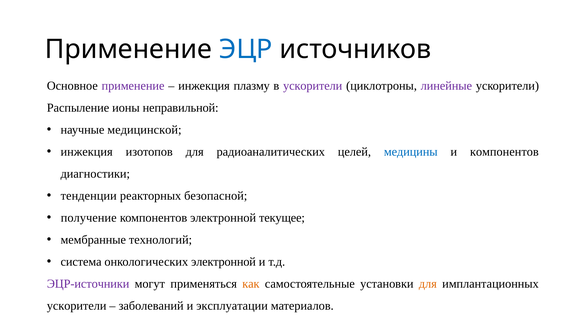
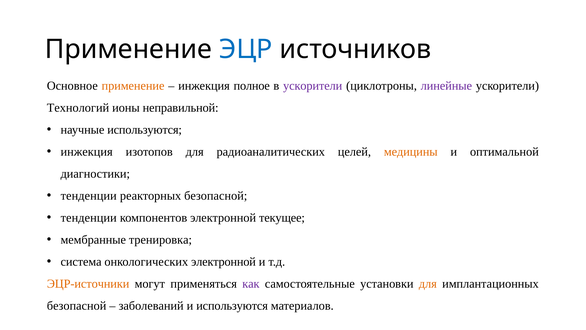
применение colour: purple -> orange (133, 86)
плазму: плазму -> полное (252, 86)
Распыление: Распыление -> Технологий (78, 108)
научные медицинской: медицинской -> используются (145, 130)
медицины colour: blue -> orange (411, 152)
и компонентов: компонентов -> оптимальной (504, 152)
получение: получение -> тенденции (89, 218)
технологий: технологий -> тренировка (160, 240)
ЭЦР-источники colour: purple -> orange (88, 284)
как colour: orange -> purple (251, 284)
ускорители: ускорители -> безопасной (77, 306)
и эксплуатации: эксплуатации -> используются (232, 306)
